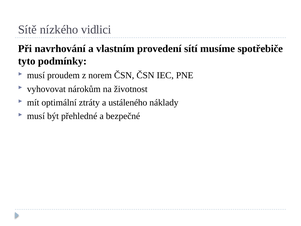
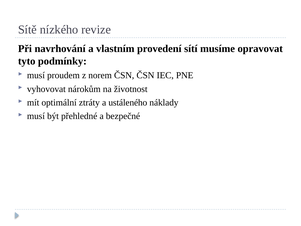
vidlici: vidlici -> revize (96, 30)
spotřebiče: spotřebiče -> opravovat (260, 49)
